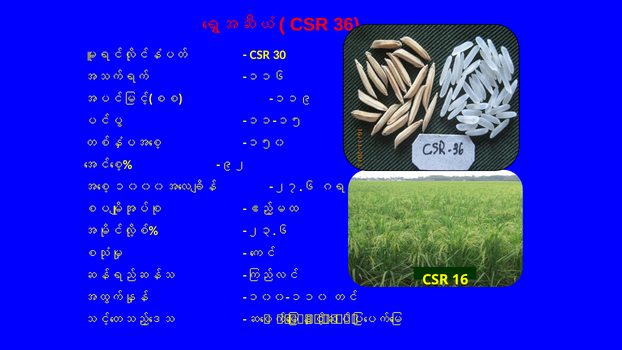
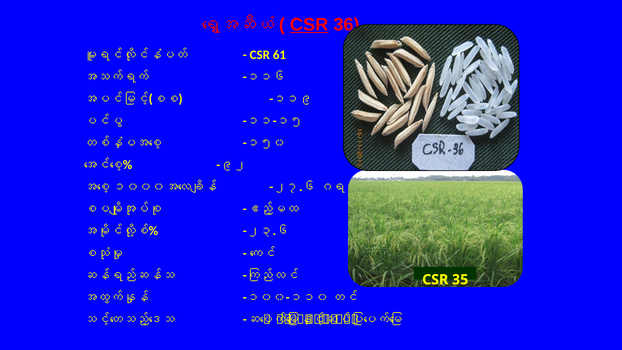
CSR underline: none -> present (309, 25)
30: 30 -> 61 (279, 55)
16: 16 -> 35 (460, 280)
